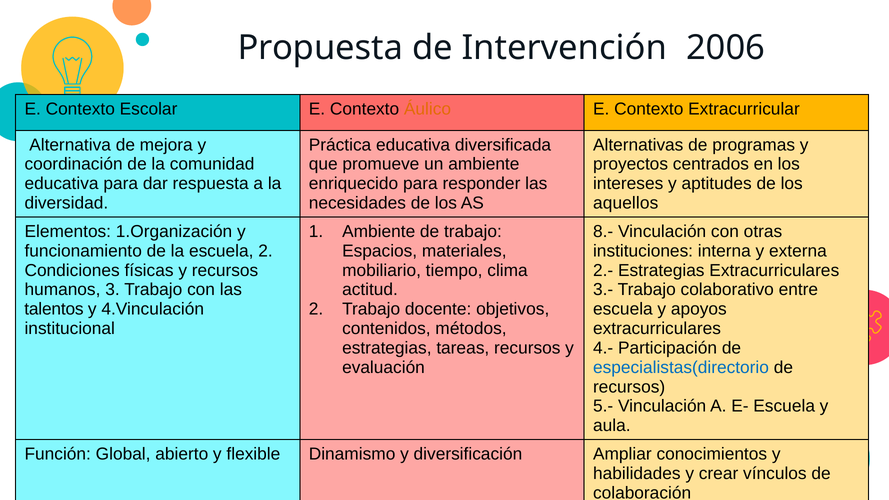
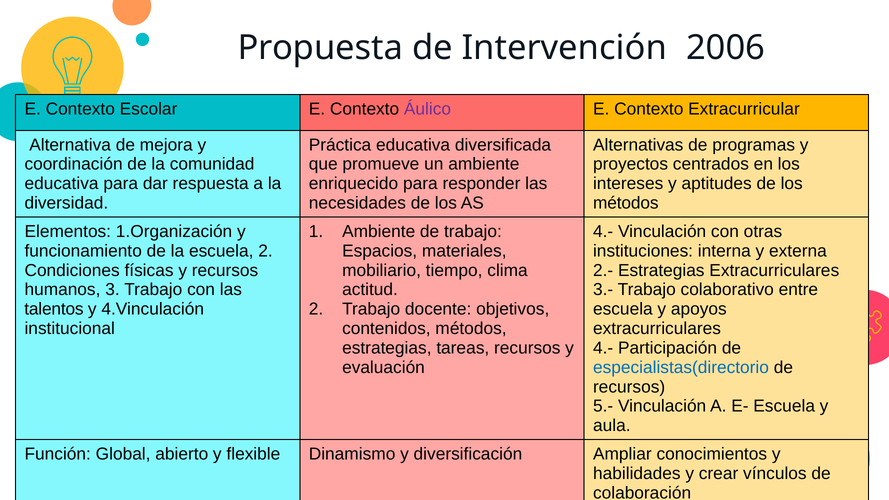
Áulico colour: orange -> purple (428, 109)
aquellos: aquellos -> métodos (626, 203)
8.-: 8.- -> 4.- (603, 231)
